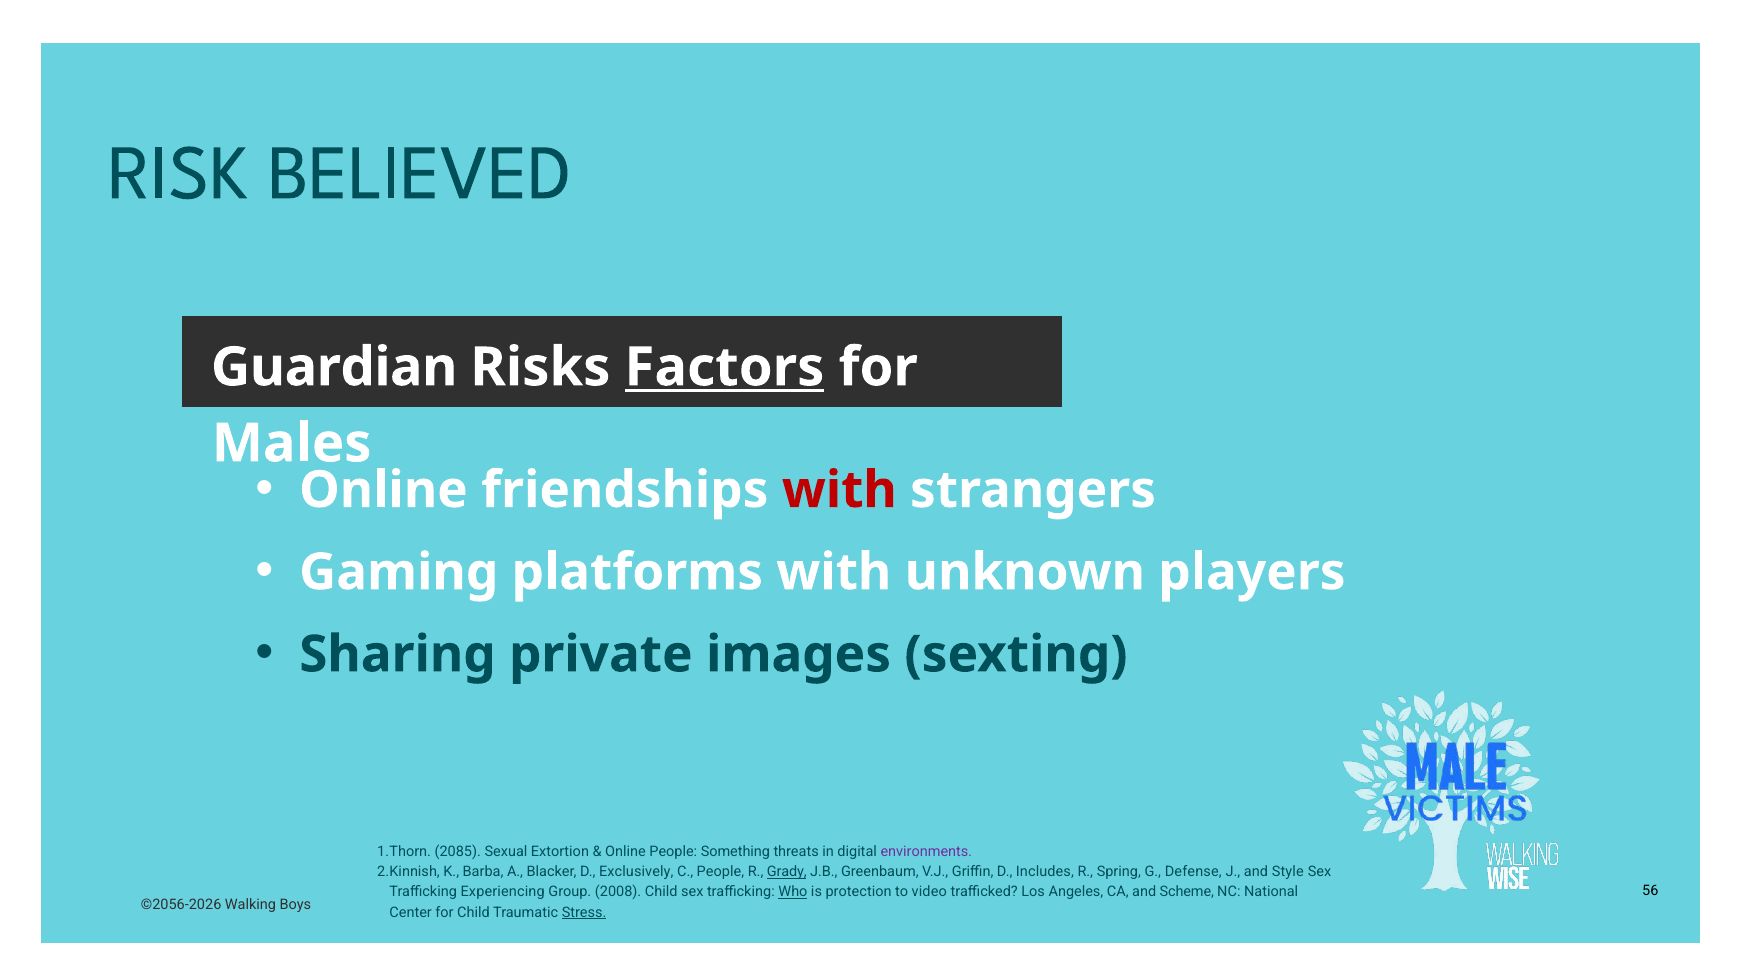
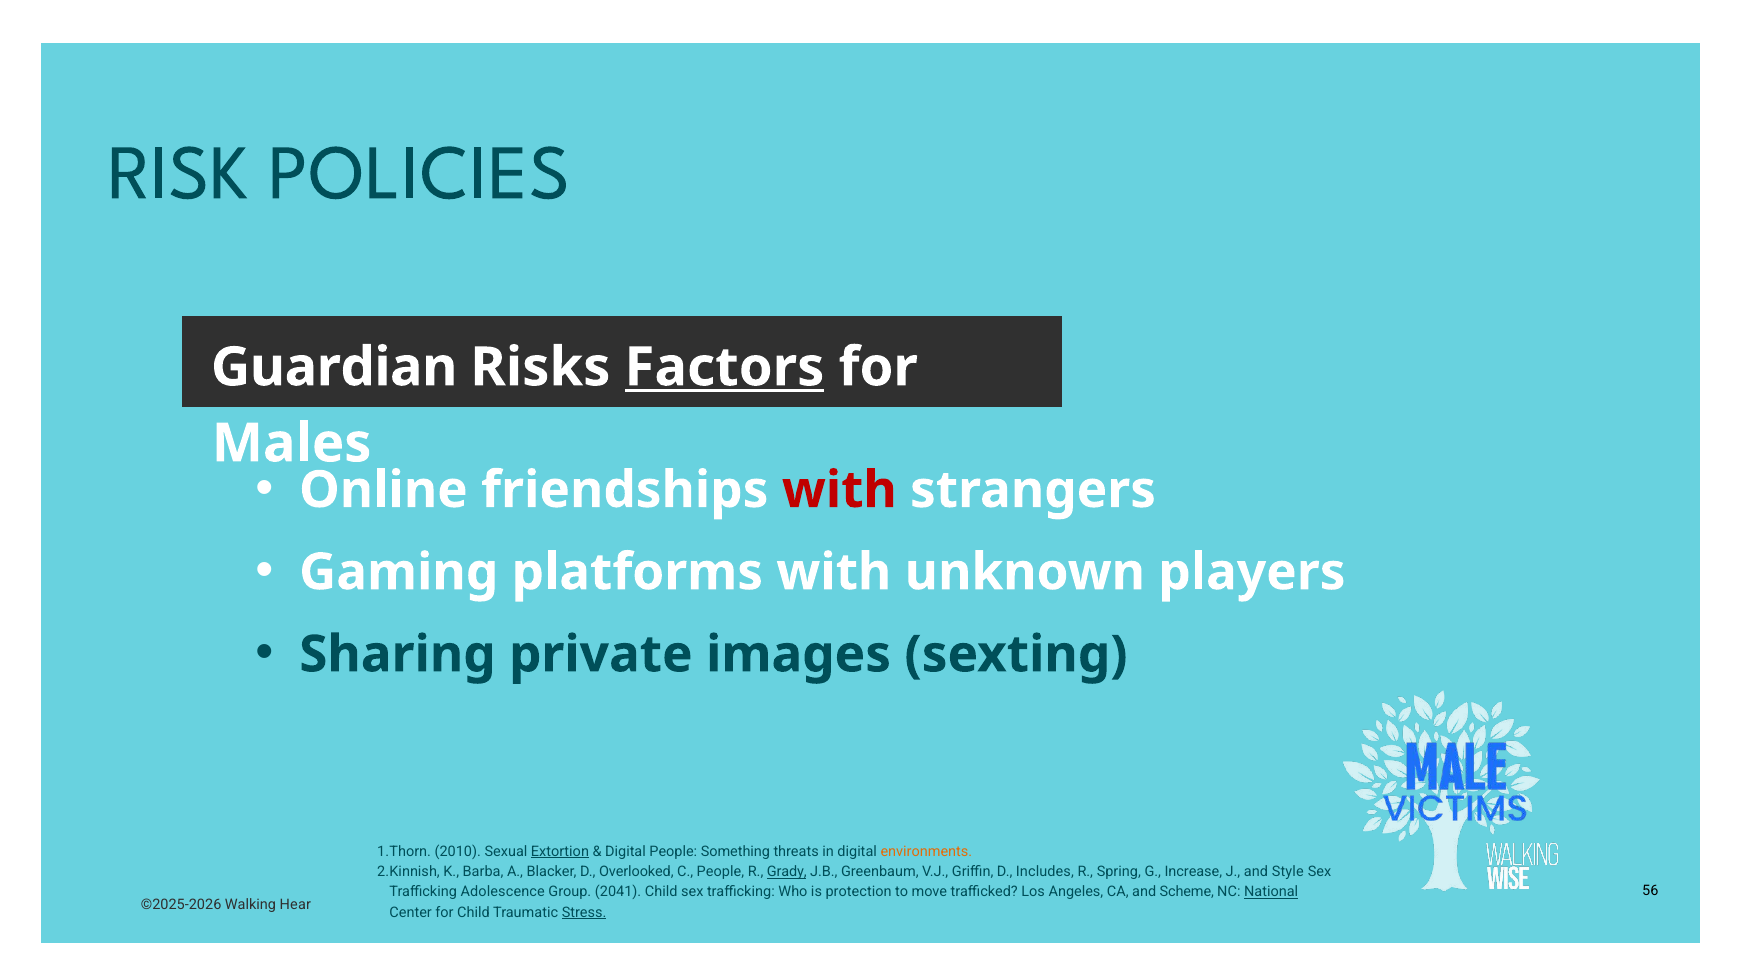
BELIEVED: BELIEVED -> POLICIES (419, 173)
2085: 2085 -> 2010 (458, 852)
Extortion underline: none -> present (560, 852)
Online: Online -> Digital (626, 852)
environments colour: purple -> orange (926, 852)
Exclusively: Exclusively -> Overlooked (636, 872)
Defense: Defense -> Increase (1193, 872)
Experiencing: Experiencing -> Adolescence (503, 892)
2008: 2008 -> 2041 (618, 892)
Who underline: present -> none (793, 892)
video: video -> move (929, 892)
National underline: none -> present (1271, 892)
©2056-2026: ©2056-2026 -> ©2025-2026 (181, 905)
Boys: Boys -> Hear (295, 905)
